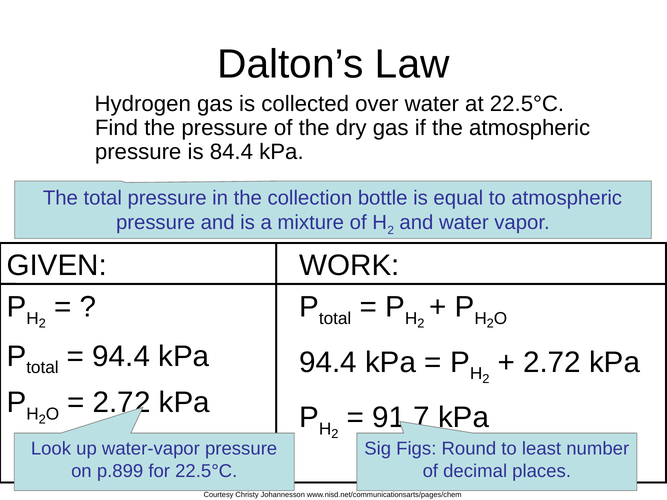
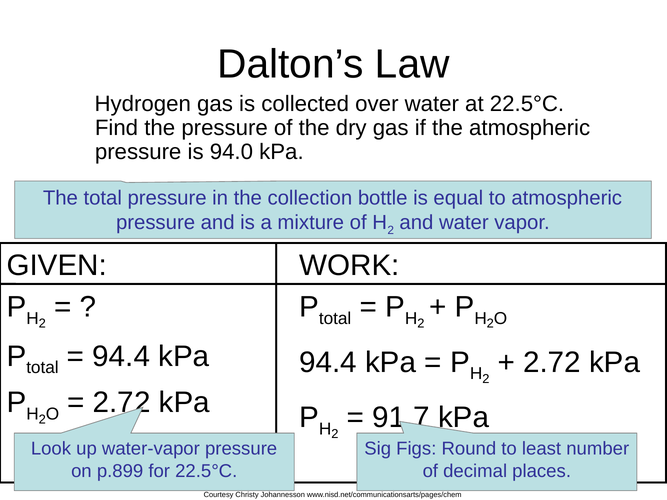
84.4: 84.4 -> 94.0 (231, 152)
